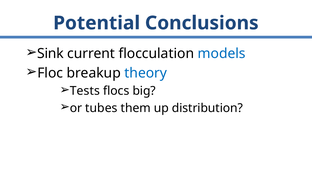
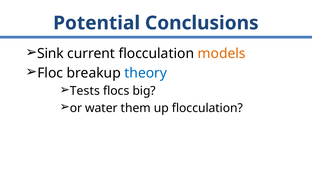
models colour: blue -> orange (222, 53)
tubes: tubes -> water (101, 108)
up distribution: distribution -> flocculation (207, 108)
